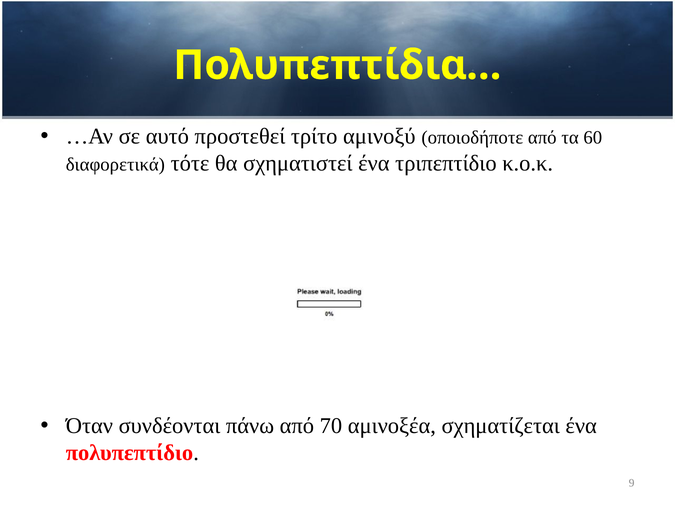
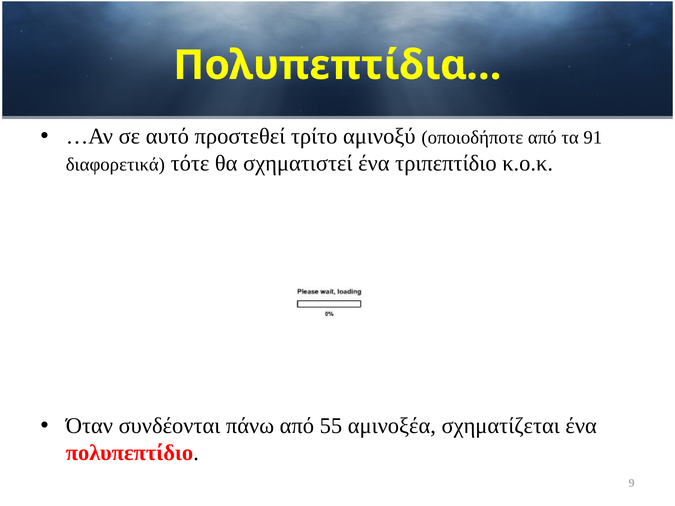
60: 60 -> 91 (593, 138)
70: 70 -> 55 (331, 426)
